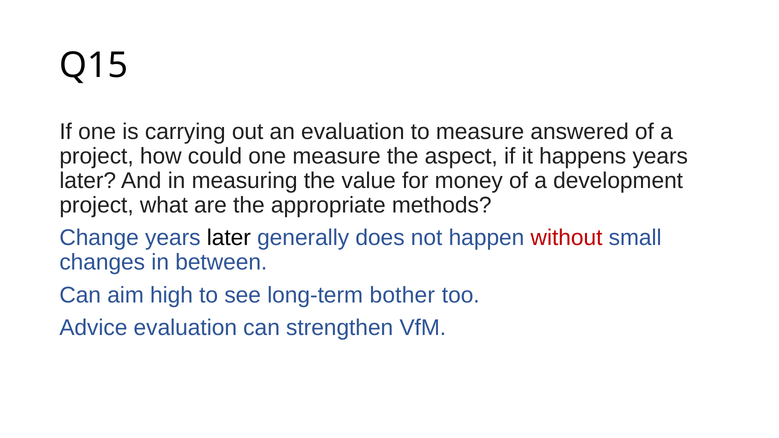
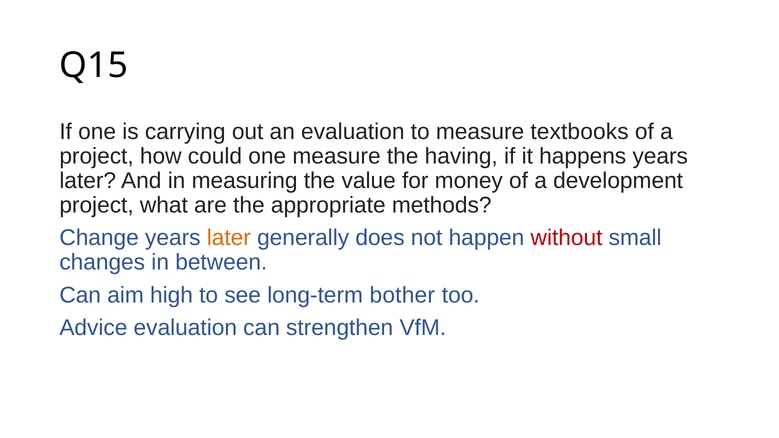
answered: answered -> textbooks (580, 132)
aspect: aspect -> having (461, 156)
later colour: black -> orange (229, 238)
